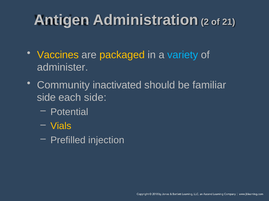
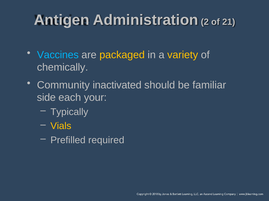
Vaccines colour: yellow -> light blue (58, 55)
variety colour: light blue -> yellow (183, 55)
administer: administer -> chemically (63, 68)
each side: side -> your (95, 98)
Potential: Potential -> Typically (69, 112)
injection: injection -> required (106, 141)
